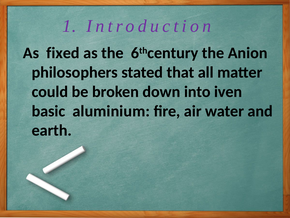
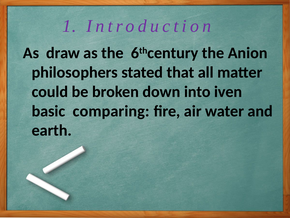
fixed: fixed -> draw (63, 53)
aluminium: aluminium -> comparing (111, 111)
